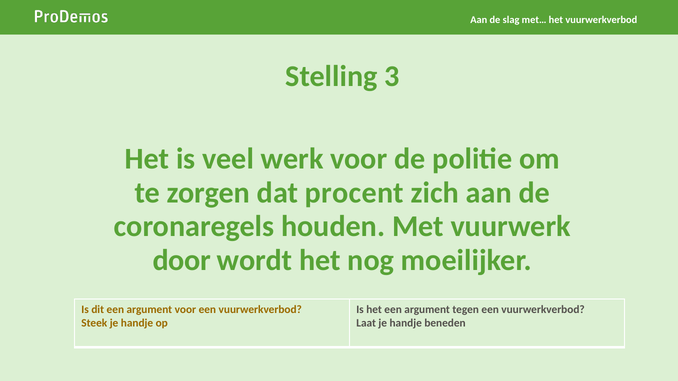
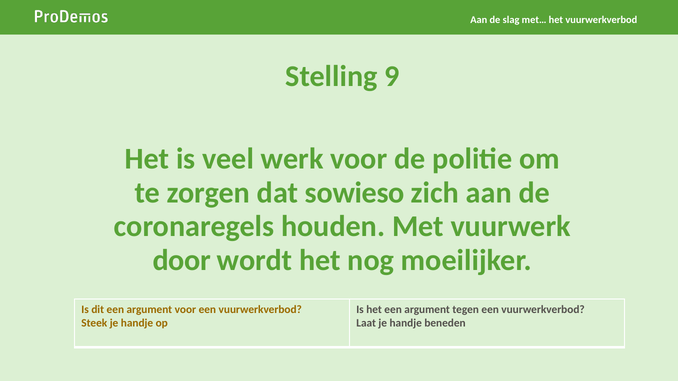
3: 3 -> 9 (392, 77)
procent: procent -> sowieso (355, 193)
